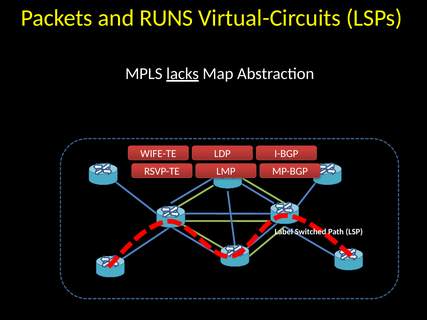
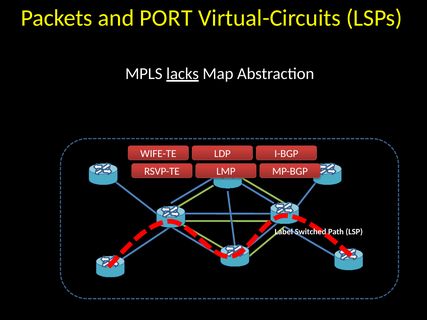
RUNS: RUNS -> PORT (166, 18)
